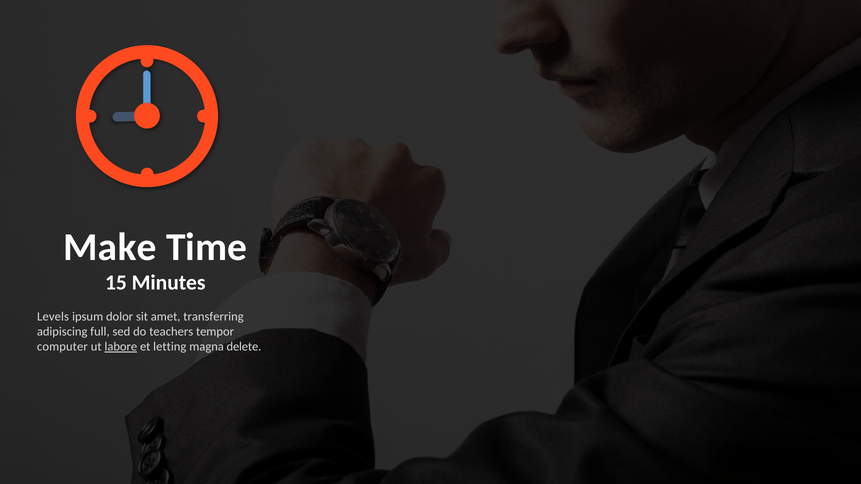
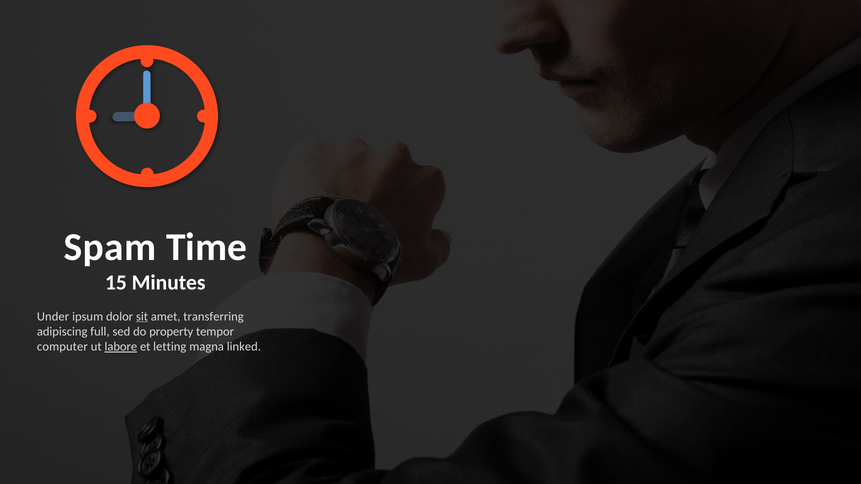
Make: Make -> Spam (110, 247)
Levels: Levels -> Under (53, 317)
sit underline: none -> present (142, 317)
teachers: teachers -> property (171, 332)
delete: delete -> linked (244, 347)
